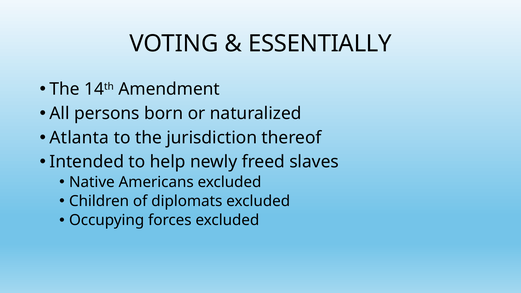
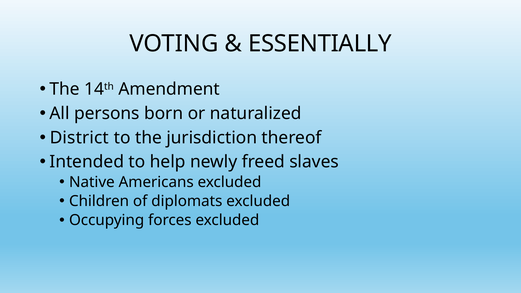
Atlanta: Atlanta -> District (79, 138)
